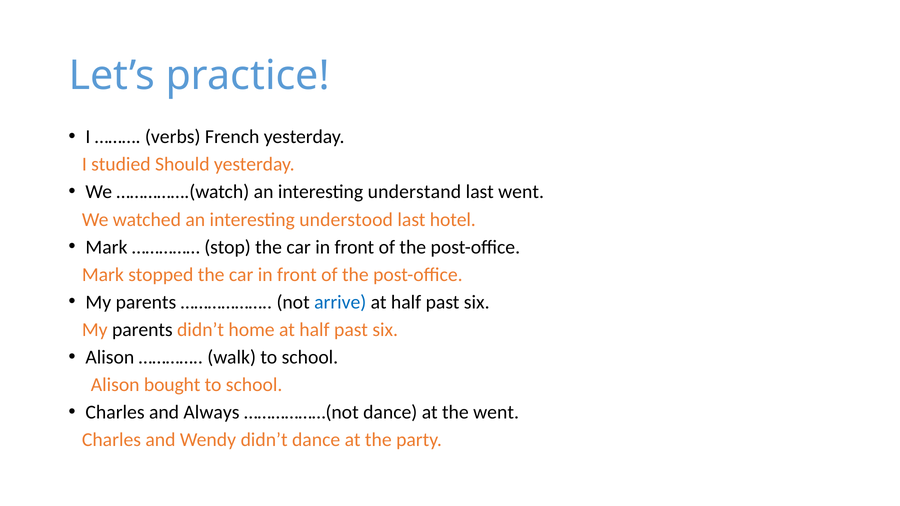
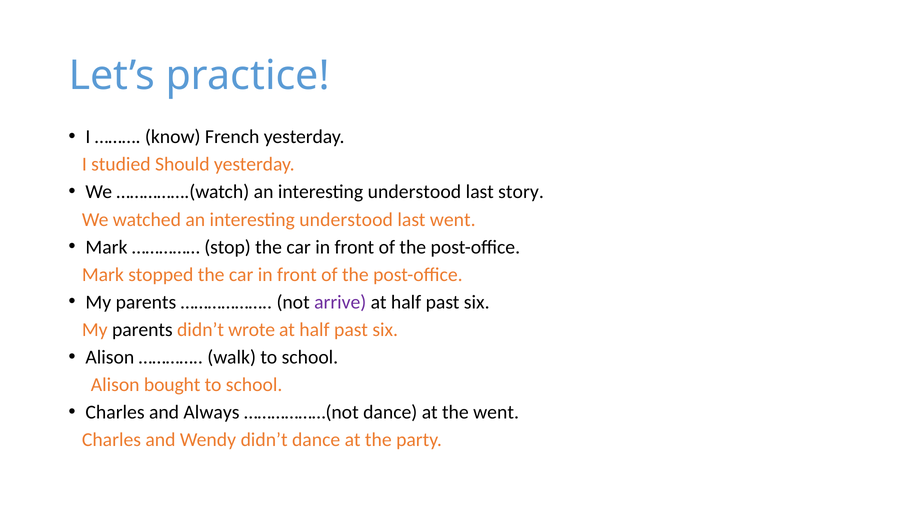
verbs: verbs -> know (173, 137)
…………….(watch an interesting understand: understand -> understood (414, 192)
last went: went -> story (521, 192)
last hotel: hotel -> went (453, 220)
arrive colour: blue -> purple (340, 302)
home: home -> wrote (252, 330)
